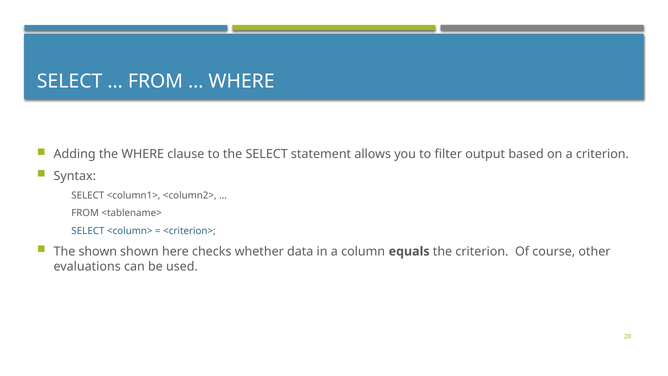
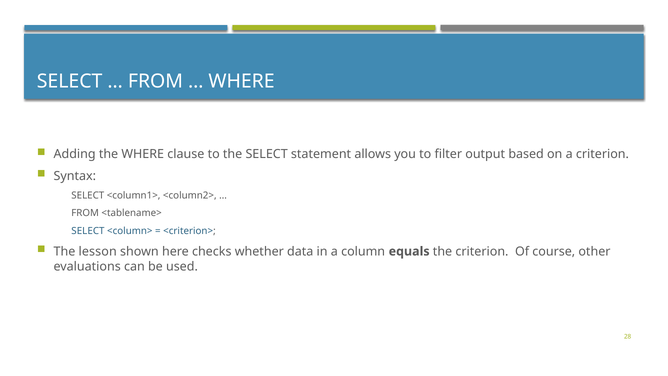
The shown: shown -> lesson (98, 251)
